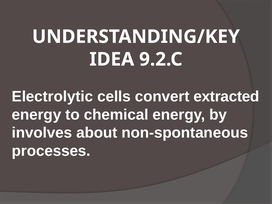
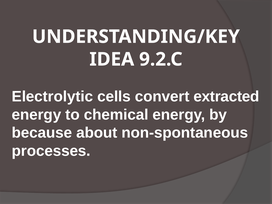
involves: involves -> because (42, 133)
